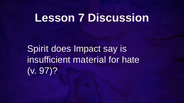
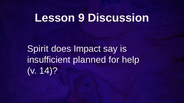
7: 7 -> 9 (81, 18)
material: material -> planned (90, 60)
hate: hate -> help (131, 60)
97: 97 -> 14 (48, 71)
